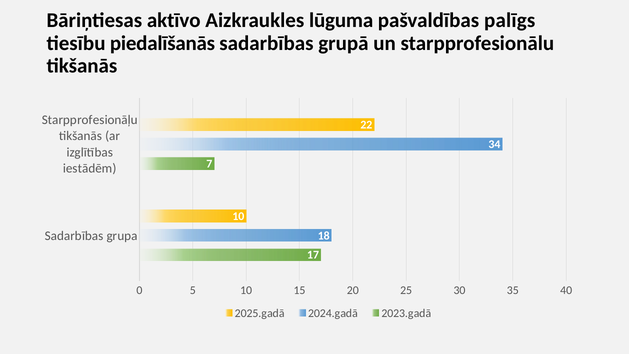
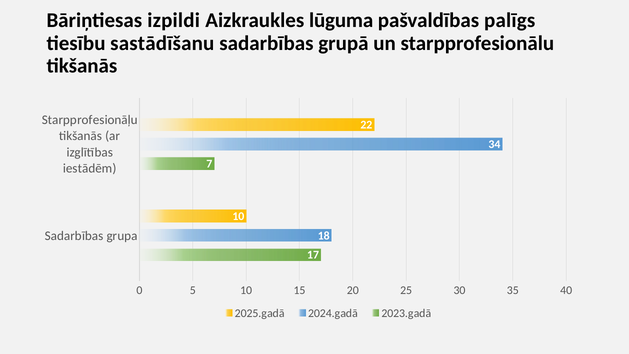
aktīvo: aktīvo -> izpildi (174, 20)
piedalīšanās: piedalīšanās -> sastādīšanu (162, 43)
